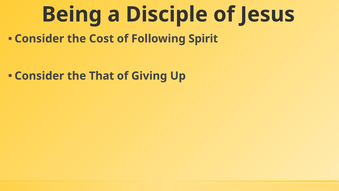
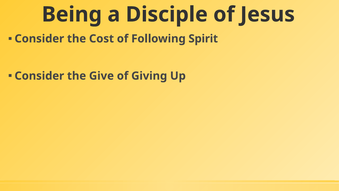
That: That -> Give (101, 76)
